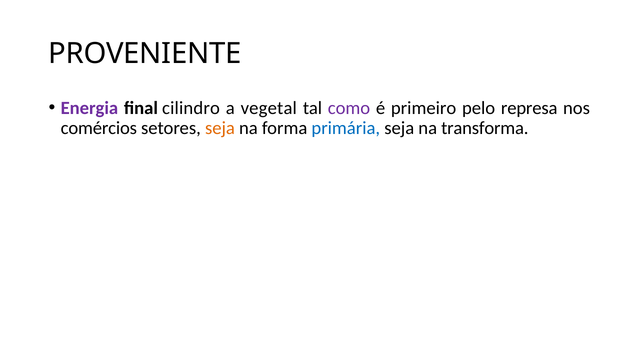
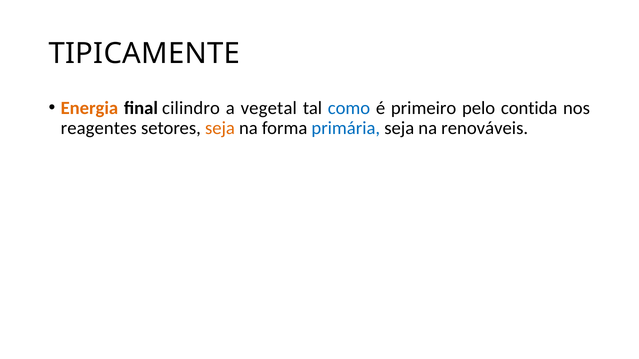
PROVENIENTE: PROVENIENTE -> TIPICAMENTE (144, 54)
Energia colour: purple -> orange (89, 108)
como colour: purple -> blue (349, 108)
represa: represa -> contida (529, 108)
comércios: comércios -> reagentes (99, 128)
transforma: transforma -> renováveis (485, 128)
